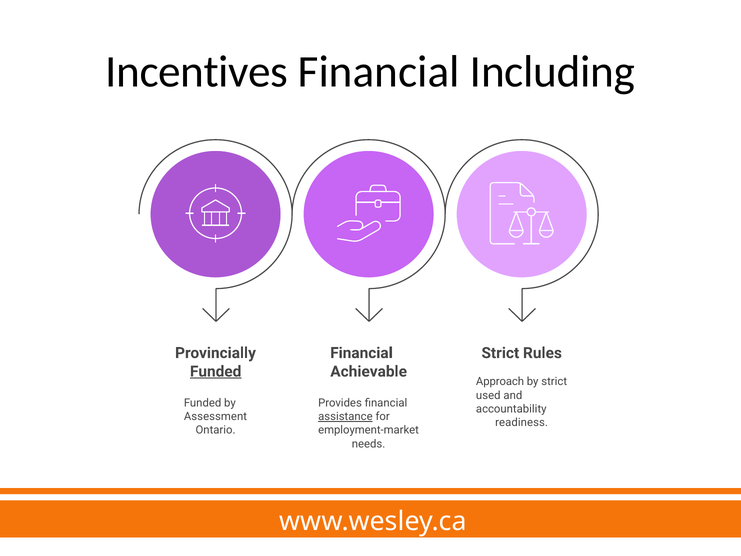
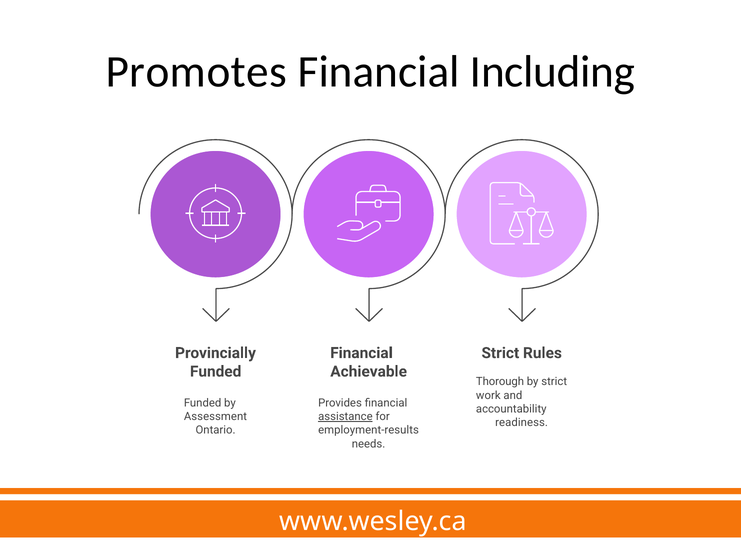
Incentives: Incentives -> Promotes (196, 72)
Funded underline: present -> none (216, 371)
Approach: Approach -> Thorough (500, 382)
used: used -> work (488, 395)
employment-market: employment-market -> employment-results (369, 430)
